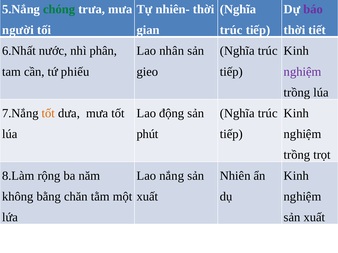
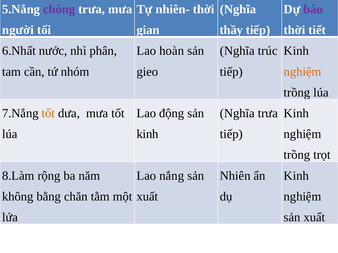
chóng colour: green -> purple (59, 9)
trúc: trúc -> thầy (231, 30)
nhân: nhân -> hoàn (172, 51)
phiếu: phiếu -> nhóm (75, 72)
nghiệm colour: purple -> orange (303, 72)
trúc: trúc -> trưa (268, 113)
phút: phút -> kinh (147, 134)
